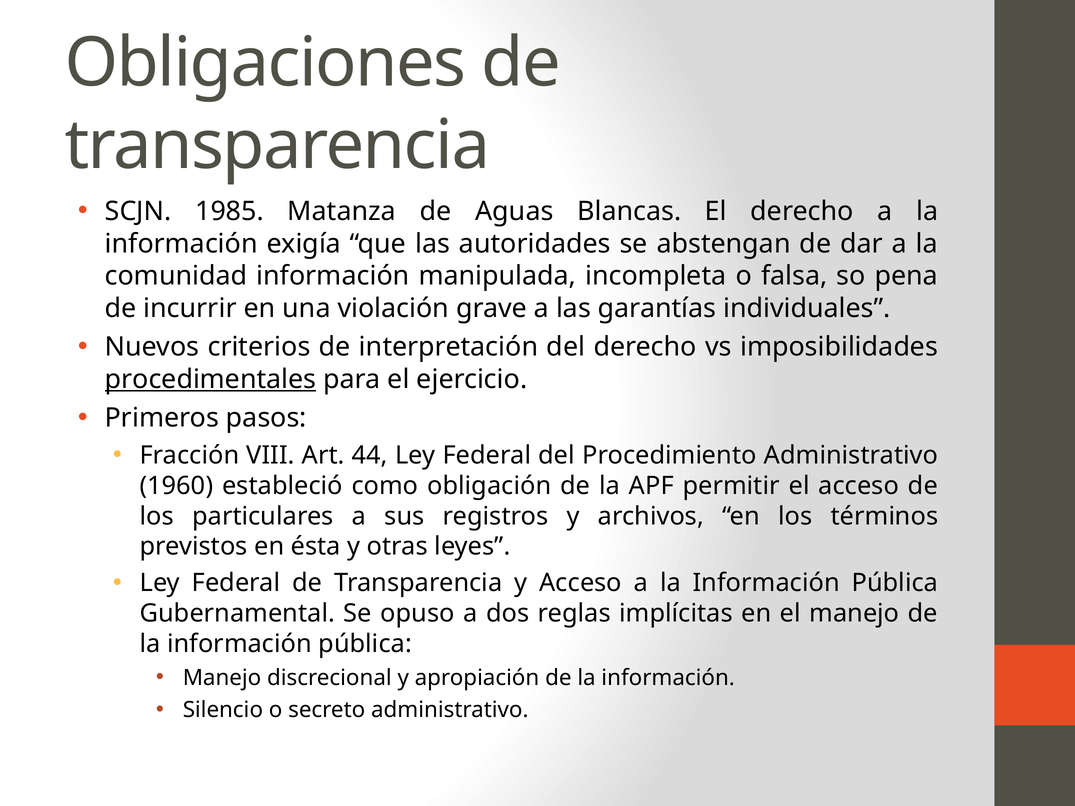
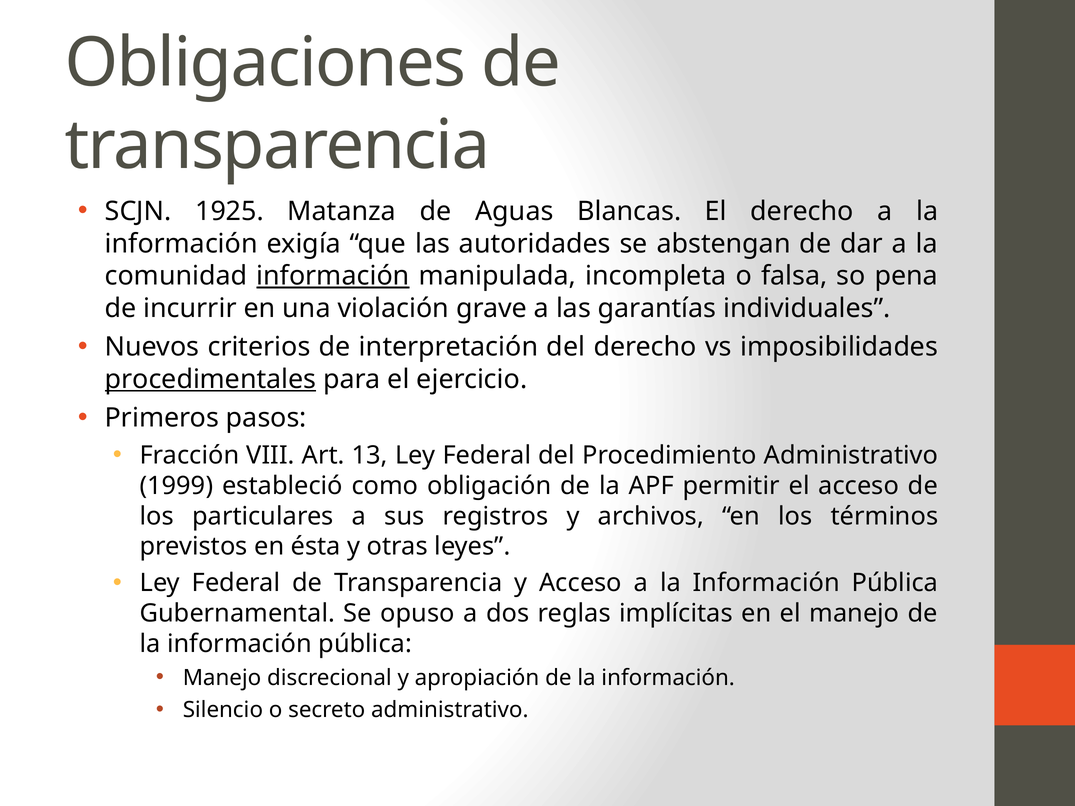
1985: 1985 -> 1925 (229, 212)
información underline: none -> present (333, 276)
44: 44 -> 13 (370, 455)
1960: 1960 -> 1999 (176, 486)
